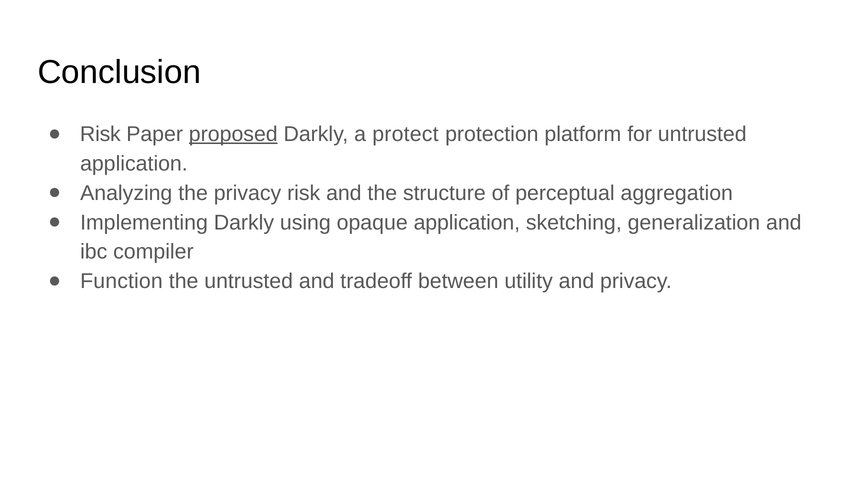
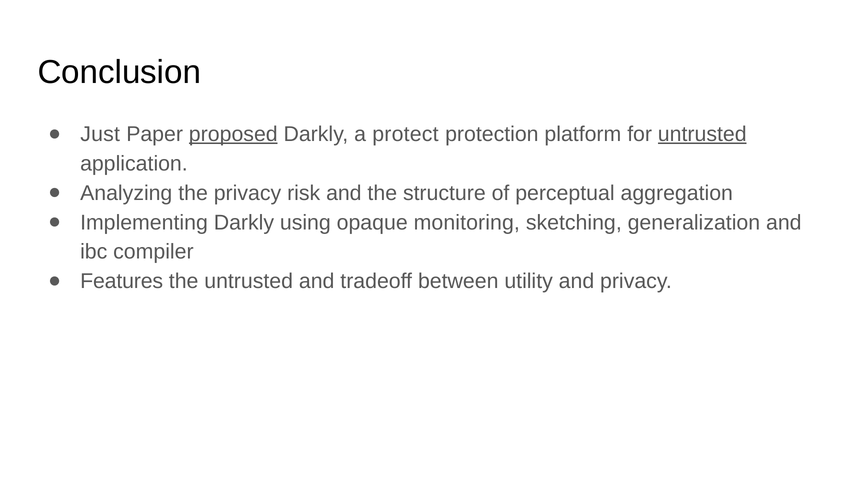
Risk: Risk -> Just (100, 134)
untrusted underline: none -> present (702, 134)
opaque application: application -> monitoring (467, 222)
Function: Function -> Features (122, 281)
